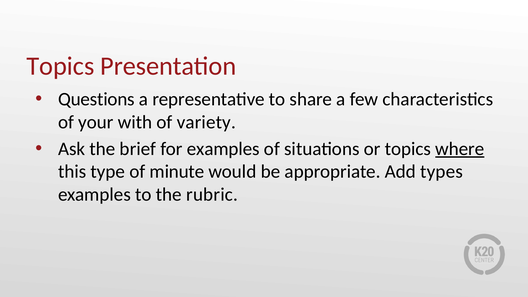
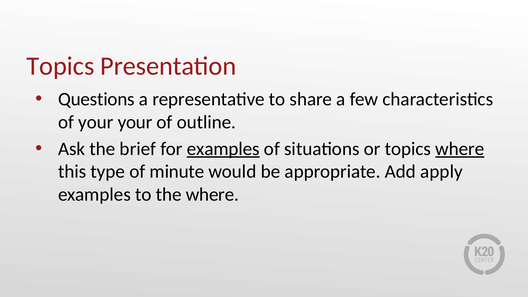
your with: with -> your (135, 122)
variety: variety -> outline (206, 122)
examples underline: none -> present (223, 149)
types: types -> apply (442, 172)
the rubric: rubric -> where (212, 194)
